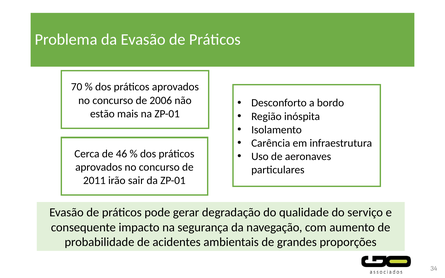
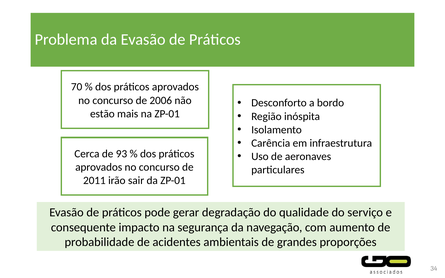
46: 46 -> 93 (122, 154)
